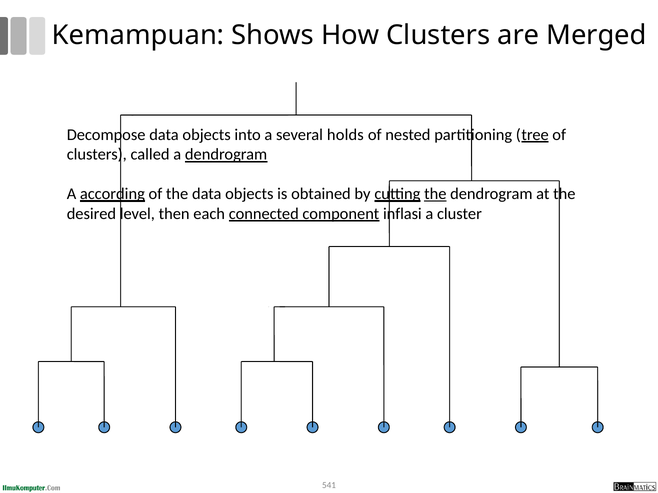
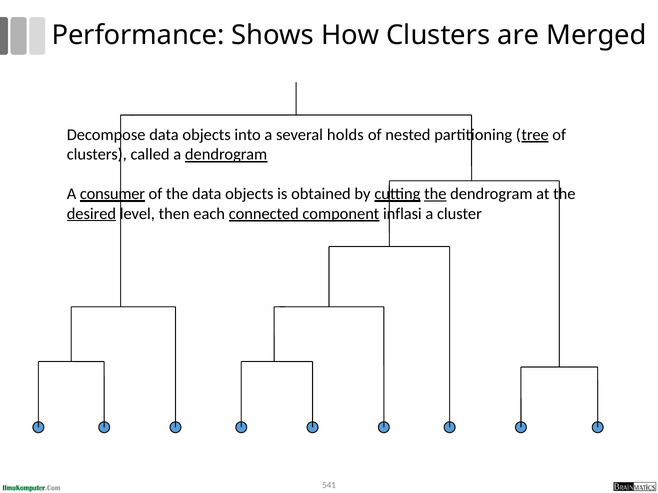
Kemampuan: Kemampuan -> Performance (138, 35)
according: according -> consumer (112, 194)
desired underline: none -> present (91, 214)
